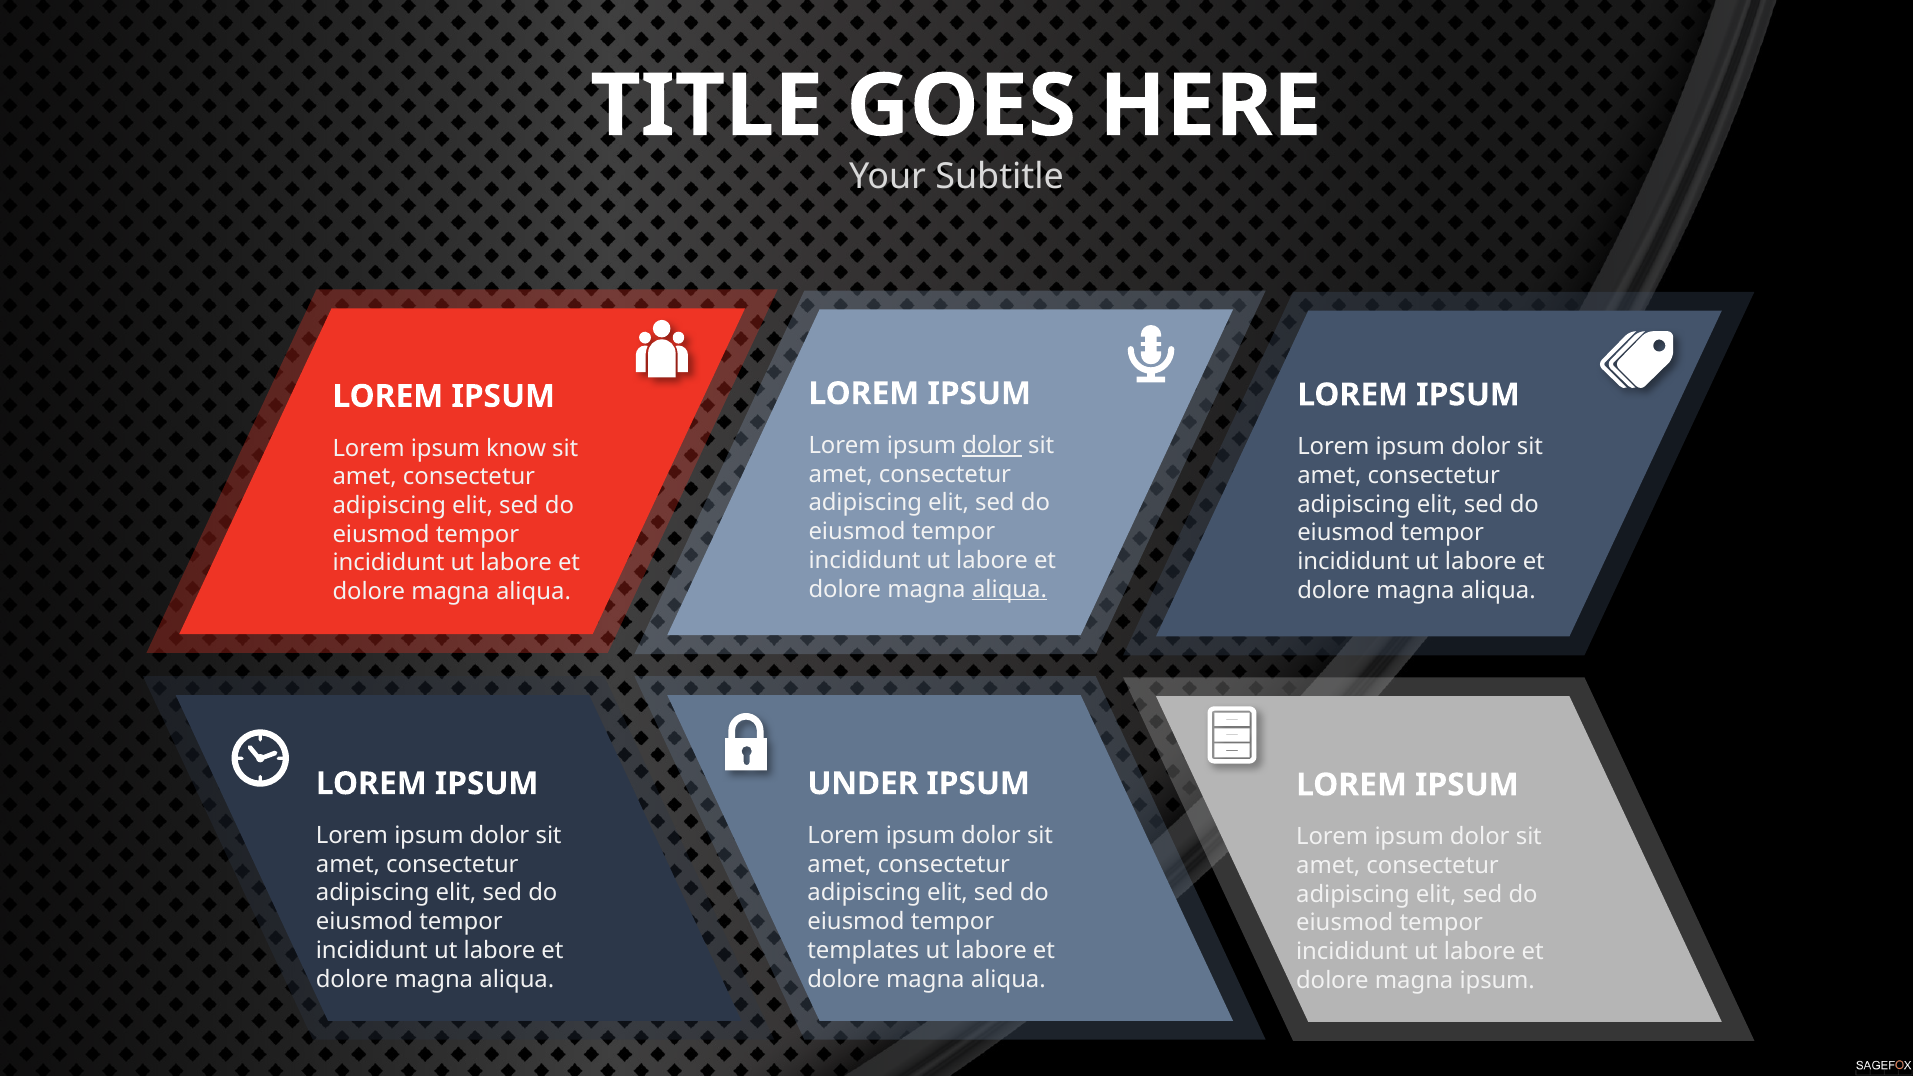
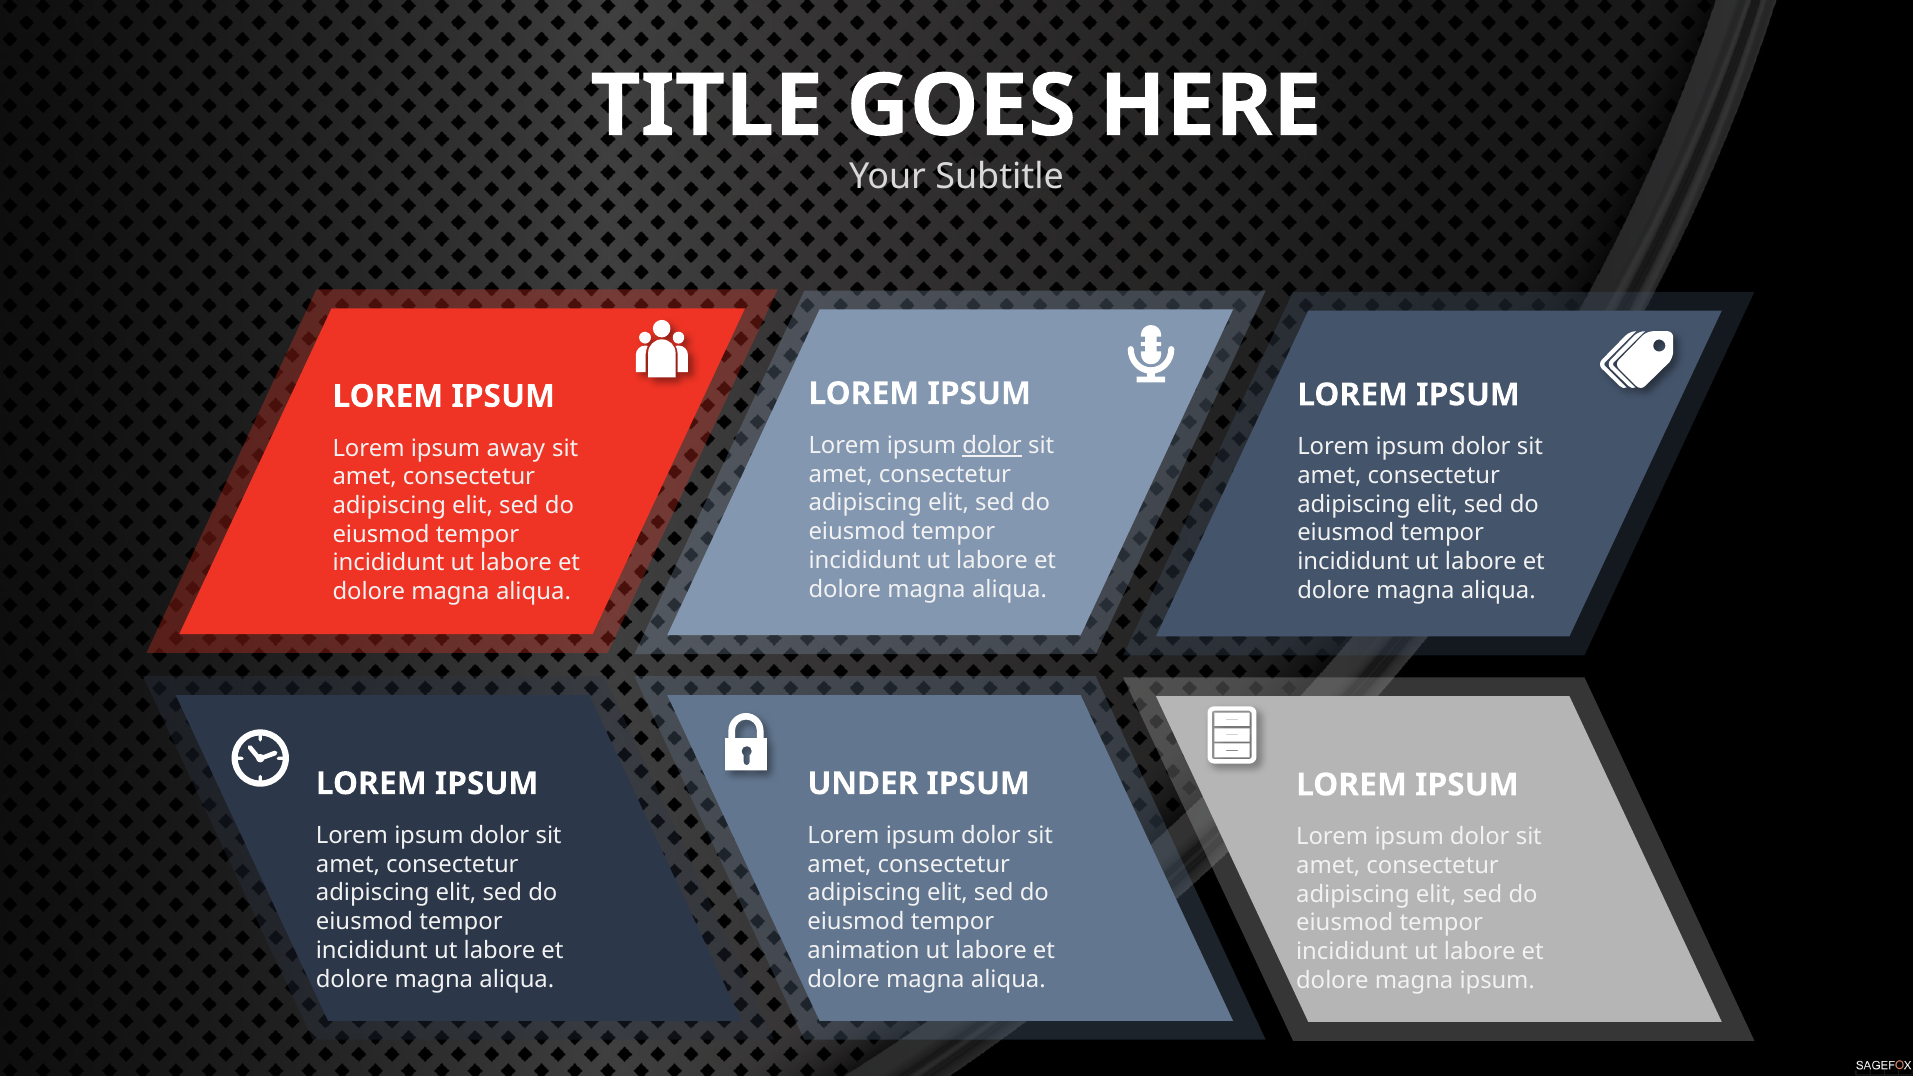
know: know -> away (516, 448)
aliqua underline: present -> none (1010, 589)
templates: templates -> animation (863, 951)
